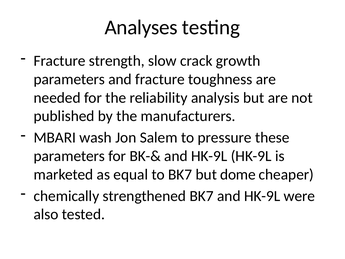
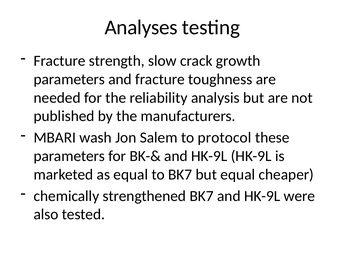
pressure: pressure -> protocol (225, 138)
but dome: dome -> equal (238, 174)
